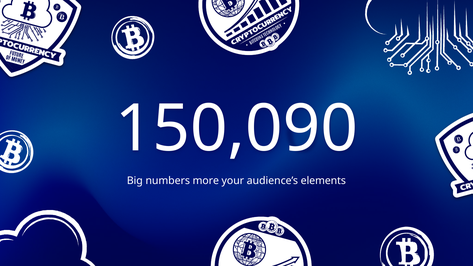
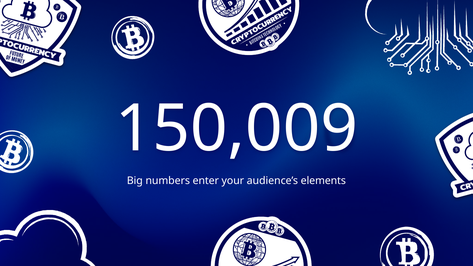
150,090: 150,090 -> 150,009 (236, 129)
more: more -> enter (206, 181)
